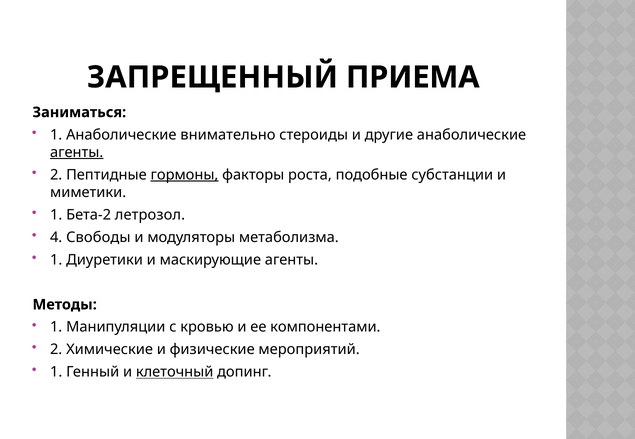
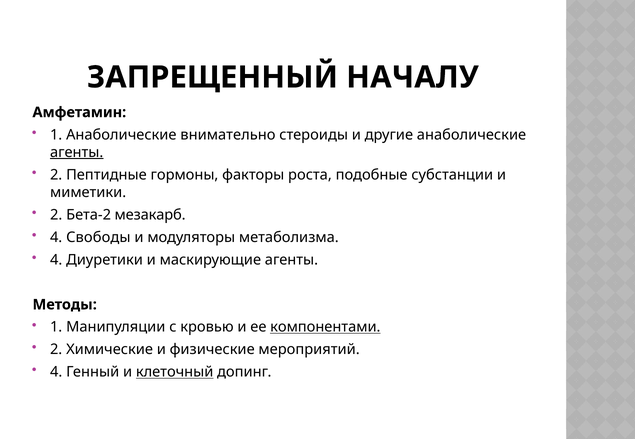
ПРИЕМА: ПРИЕМА -> НАЧАЛУ (412, 77)
Заниматься: Заниматься -> Амфетамин (79, 112)
гормоны underline: present -> none (184, 175)
1: 1 -> 2 (56, 215)
летрозол: летрозол -> мезакарб (150, 215)
1: 1 -> 4 (56, 260)
компонентами underline: none -> present (325, 327)
1: 1 -> 4 (56, 372)
